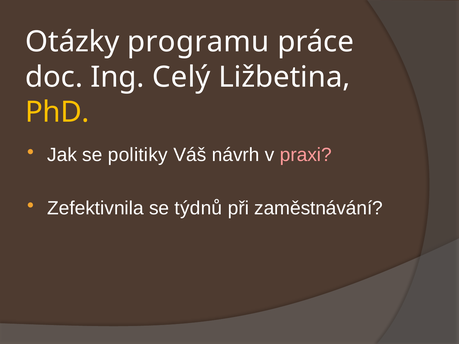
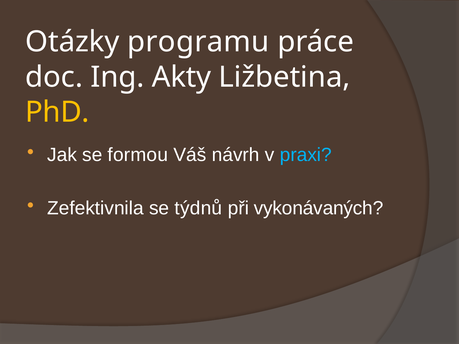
Celý: Celý -> Akty (182, 77)
politiky: politiky -> formou (138, 155)
praxi colour: pink -> light blue (306, 155)
zaměstnávání: zaměstnávání -> vykonávaných (319, 208)
